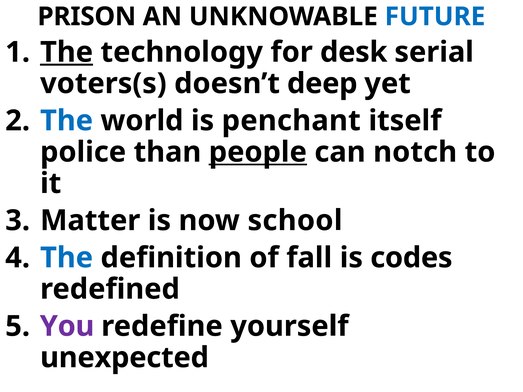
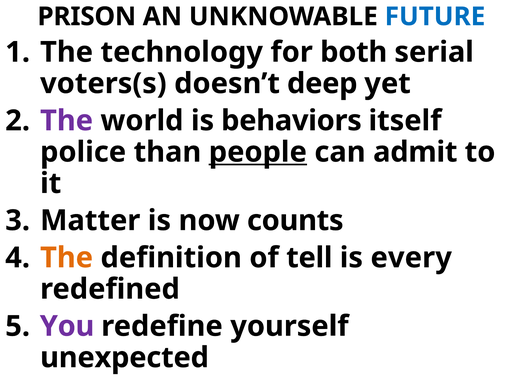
The underline: present -> none (67, 52)
desk: desk -> both (354, 52)
The colour: blue -> purple (67, 121)
penchant: penchant -> behaviors (291, 121)
notch: notch -> admit (415, 152)
school: school -> counts (295, 221)
The colour: blue -> orange (67, 258)
fall: fall -> tell (309, 258)
codes: codes -> every (411, 258)
